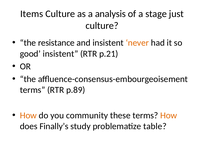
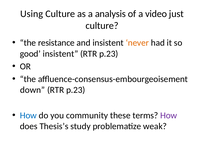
Items: Items -> Using (32, 14)
stage: stage -> video (156, 14)
p.21: p.21 -> p.23 (109, 54)
terms: terms -> down (32, 90)
p.89: p.89 -> p.23 (76, 90)
How colour: orange -> blue (28, 115)
How colour: orange -> purple (169, 115)
Finally’s: Finally’s -> Thesis’s (54, 126)
table: table -> weak (155, 126)
